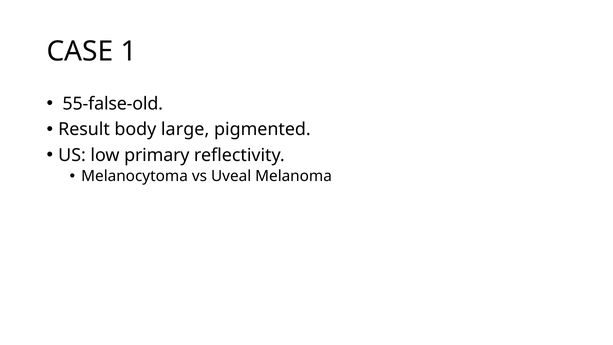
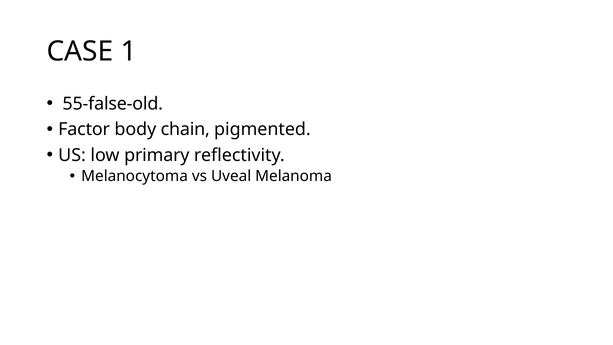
Result: Result -> Factor (84, 129)
large: large -> chain (185, 129)
